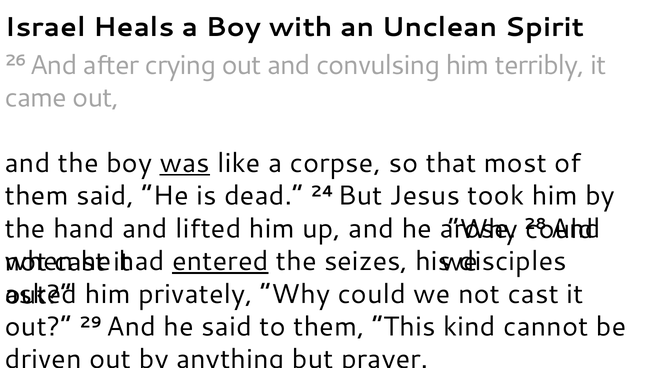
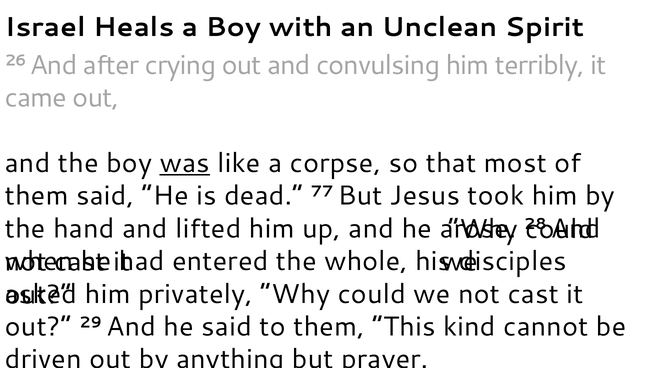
24: 24 -> 77 (322, 192)
entered underline: present -> none (220, 262)
seizes: seizes -> whole (366, 262)
